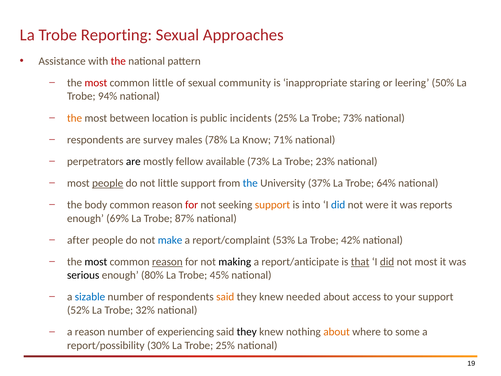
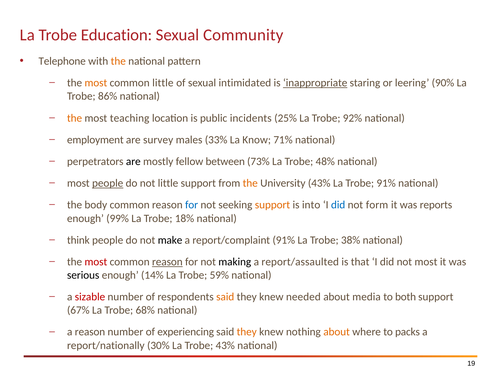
Reporting: Reporting -> Education (116, 35)
Approaches: Approaches -> Community (243, 35)
Assistance: Assistance -> Telephone (62, 61)
the colour: red -> orange (118, 61)
most colour: red -> orange (96, 83)
community: community -> intimidated (245, 83)
inappropriate underline: none -> present (315, 83)
50%: 50% -> 90% (443, 83)
94%: 94% -> 86% (108, 96)
between: between -> teaching (130, 118)
Trobe 73%: 73% -> 92% (353, 118)
respondents: respondents -> employment (95, 140)
78%: 78% -> 33% (216, 140)
available: available -> between (225, 161)
23%: 23% -> 48% (325, 161)
the colour: blue -> orange (250, 183)
University 37%: 37% -> 43% (319, 183)
Trobe 64%: 64% -> 91% (386, 183)
for colour: red -> blue (192, 205)
were: were -> form (377, 205)
69%: 69% -> 99% (118, 218)
87%: 87% -> 18% (185, 218)
after: after -> think (78, 240)
make colour: blue -> black (170, 240)
report/complaint 53%: 53% -> 91% (284, 240)
42%: 42% -> 38% (351, 240)
most colour: black -> red (96, 262)
report/anticipate: report/anticipate -> report/assaulted (300, 262)
that underline: present -> none (360, 262)
did underline: present -> none (387, 262)
80%: 80% -> 14% (152, 275)
45%: 45% -> 59% (219, 275)
sizable colour: blue -> red (90, 297)
access: access -> media (367, 297)
your: your -> both (406, 297)
52%: 52% -> 67% (78, 310)
32%: 32% -> 68% (145, 310)
they colour: black -> orange (247, 332)
some: some -> packs (408, 332)
report/possibility: report/possibility -> report/nationally (106, 345)
Trobe 25%: 25% -> 43% (225, 345)
